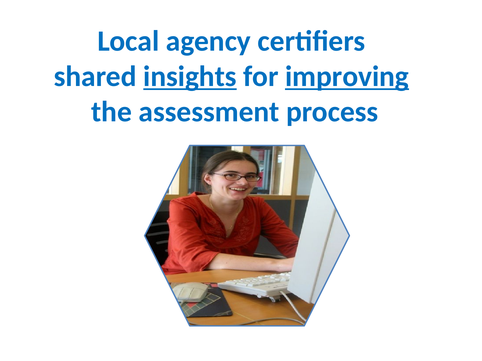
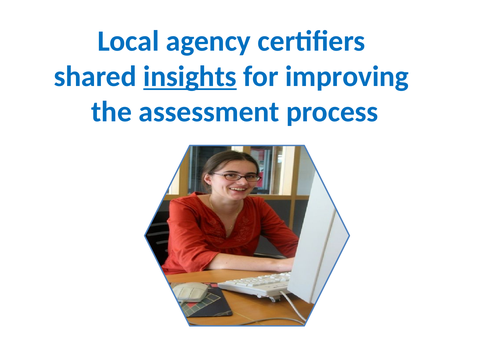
improving underline: present -> none (347, 77)
